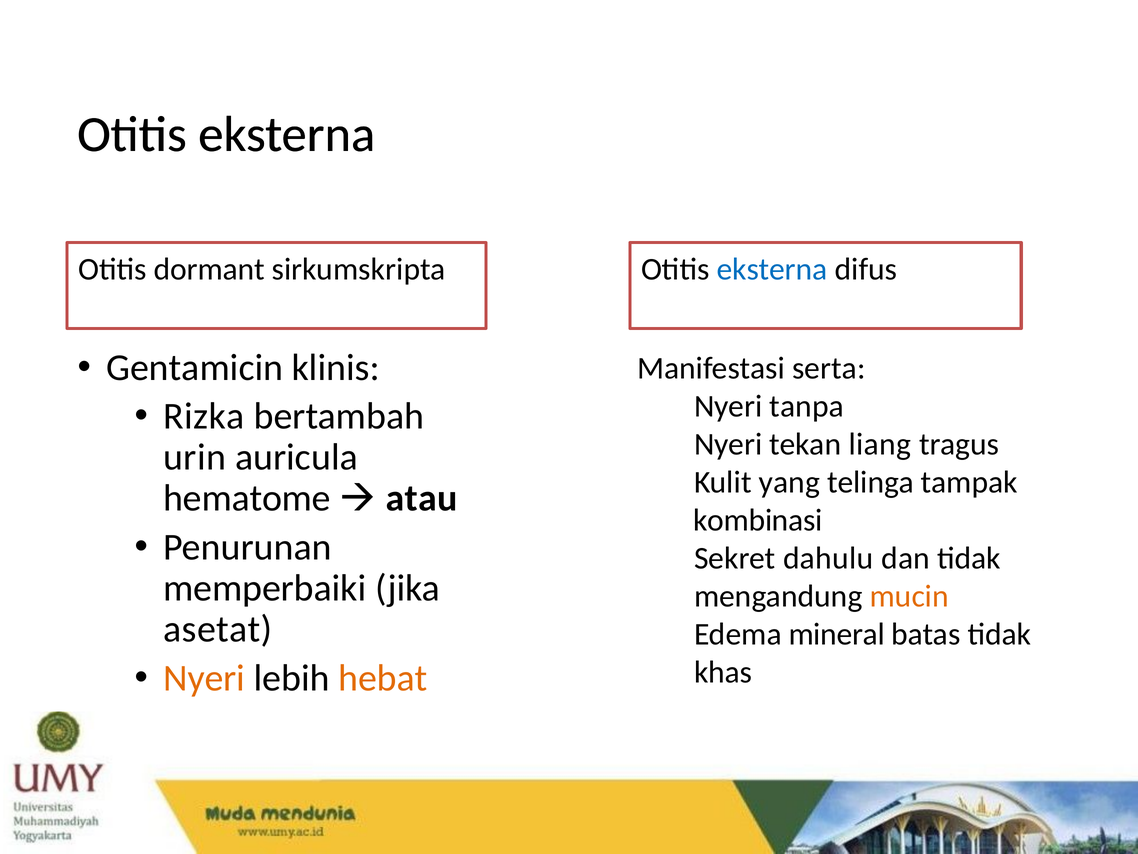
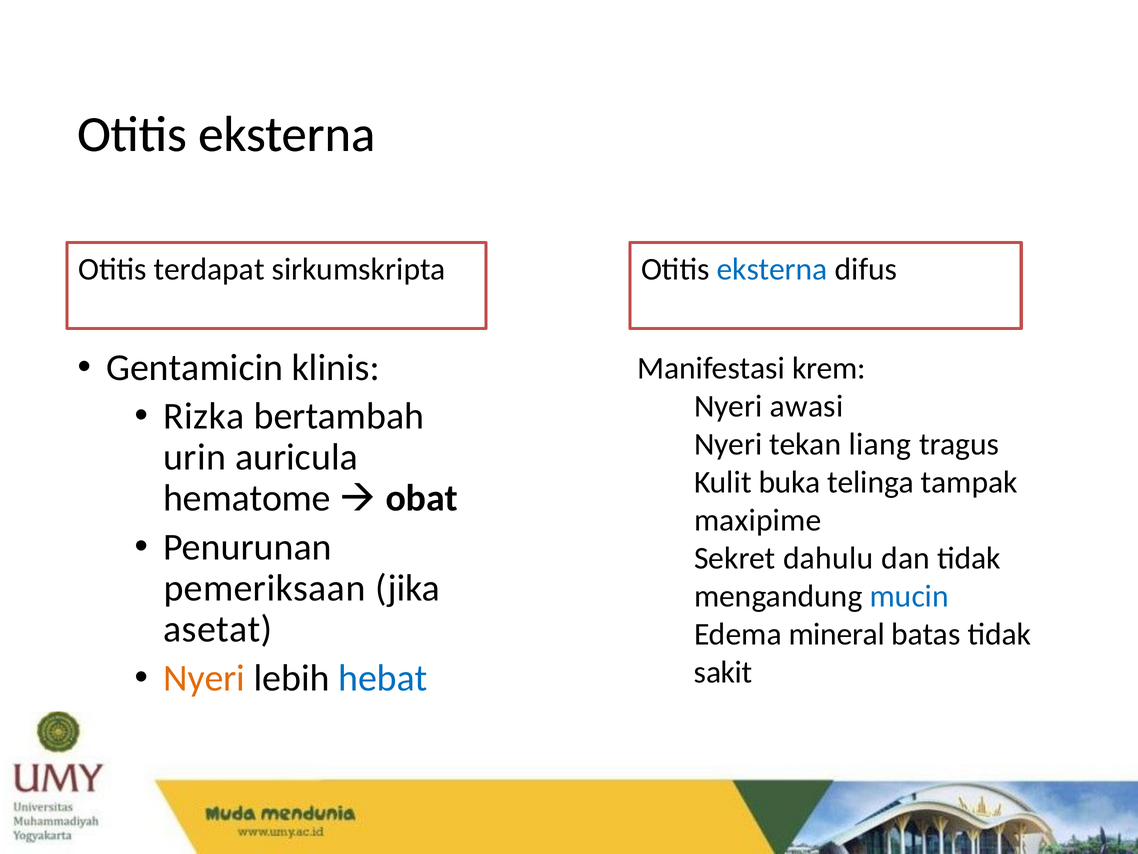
dormant: dormant -> terdapat (209, 269)
serta: serta -> krem (829, 368)
tanpa: tanpa -> awasi (807, 406)
yang: yang -> buka (790, 482)
atau: atau -> obat (422, 498)
kombinasi: kombinasi -> maxipime (758, 520)
memperbaiki: memperbaiki -> pemeriksaan (264, 588)
mucin colour: orange -> blue (909, 596)
hebat colour: orange -> blue (383, 678)
khas: khas -> sakit (723, 672)
